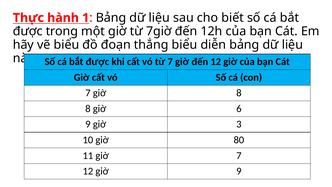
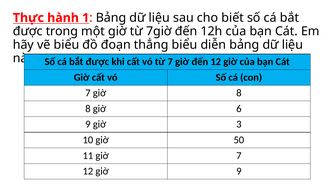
80: 80 -> 50 (239, 140)
